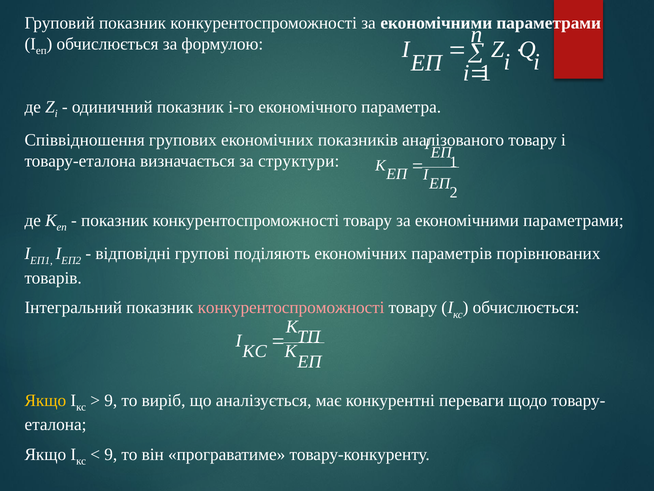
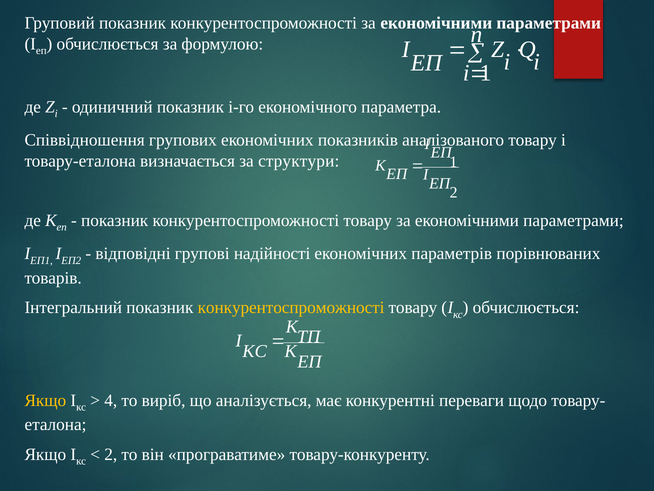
поділяють: поділяють -> надійності (272, 254)
конкурентоспроможності colour: pink -> yellow (291, 307)
9: 9 -> 4 (111, 400)
9: 9 -> 2 (111, 454)
